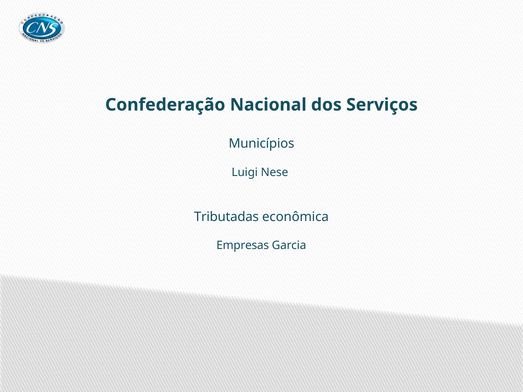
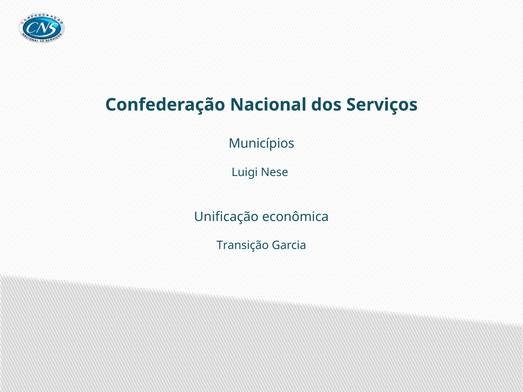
Tributadas: Tributadas -> Unificação (226, 217)
Empresas: Empresas -> Transição (243, 246)
